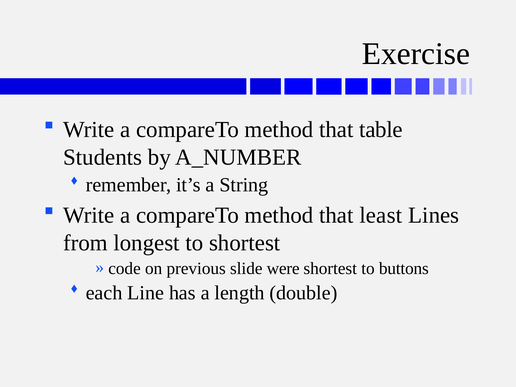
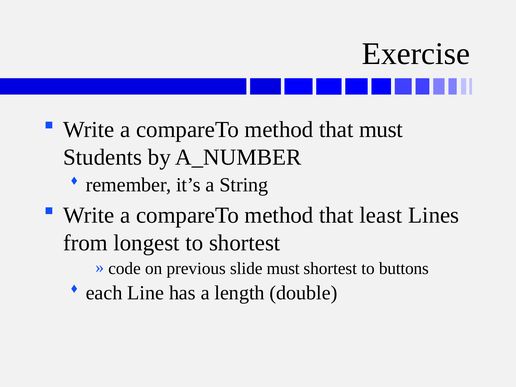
that table: table -> must (381, 130)
slide were: were -> must (283, 268)
